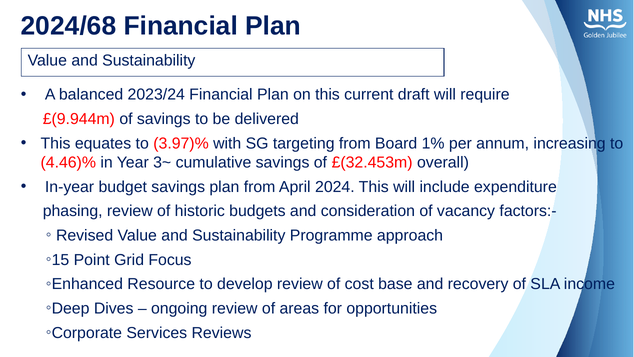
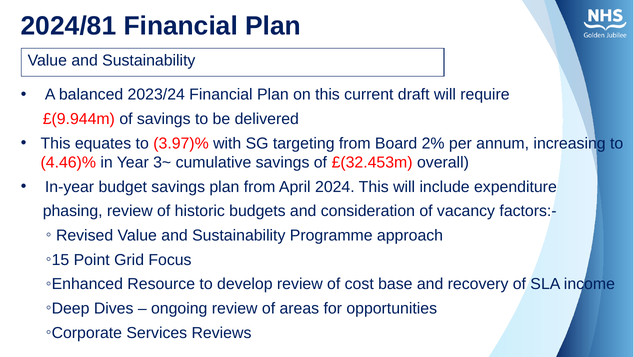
2024/68: 2024/68 -> 2024/81 (69, 26)
1%: 1% -> 2% (433, 143)
